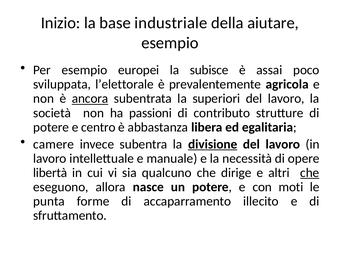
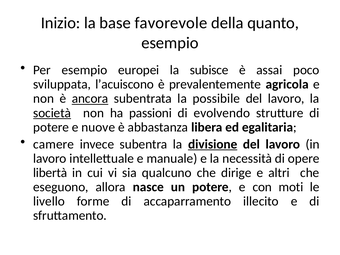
industriale: industriale -> favorevole (171, 23)
aiutare: aiutare -> quanto (273, 23)
l’elettorale: l’elettorale -> l’acuiscono (125, 84)
superiori: superiori -> possibile (216, 99)
società underline: none -> present (52, 113)
contributo: contributo -> evolvendo (222, 113)
centro: centro -> nuove (98, 127)
che underline: present -> none (310, 173)
punta: punta -> livello (49, 201)
